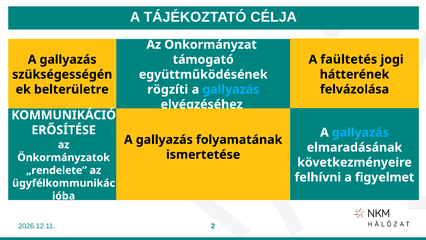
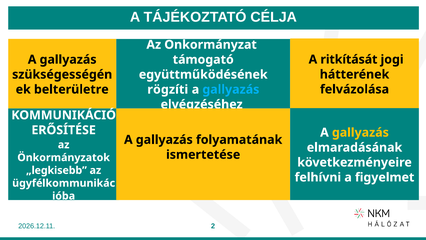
faültetés: faültetés -> ritkítását (349, 59)
gallyazás colour: light blue -> yellow (360, 132)
„rendelete: „rendelete -> „legkisebb (56, 170)
